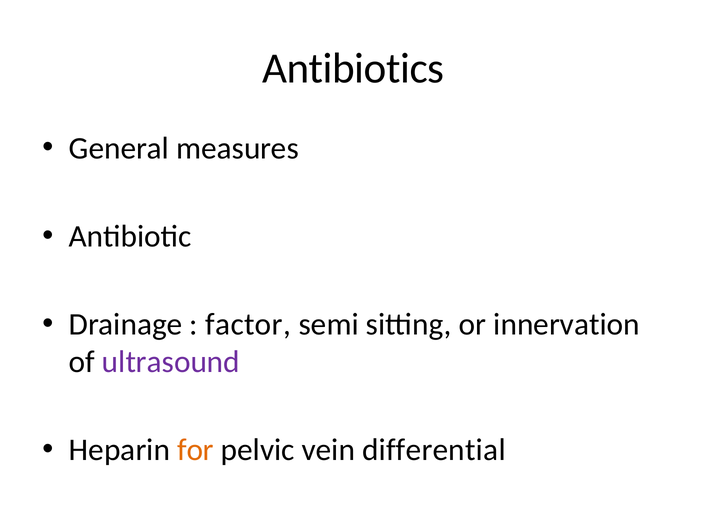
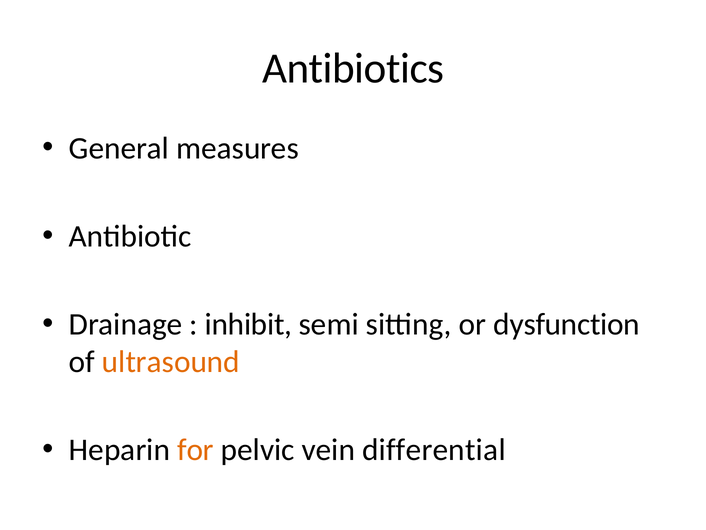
factor: factor -> inhibit (248, 324)
innervation: innervation -> dysfunction (567, 324)
ultrasound colour: purple -> orange (171, 362)
